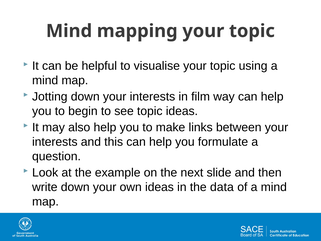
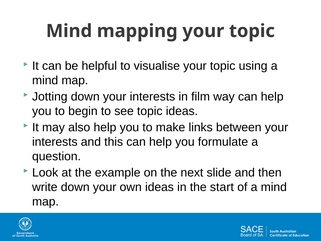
data: data -> start (222, 187)
